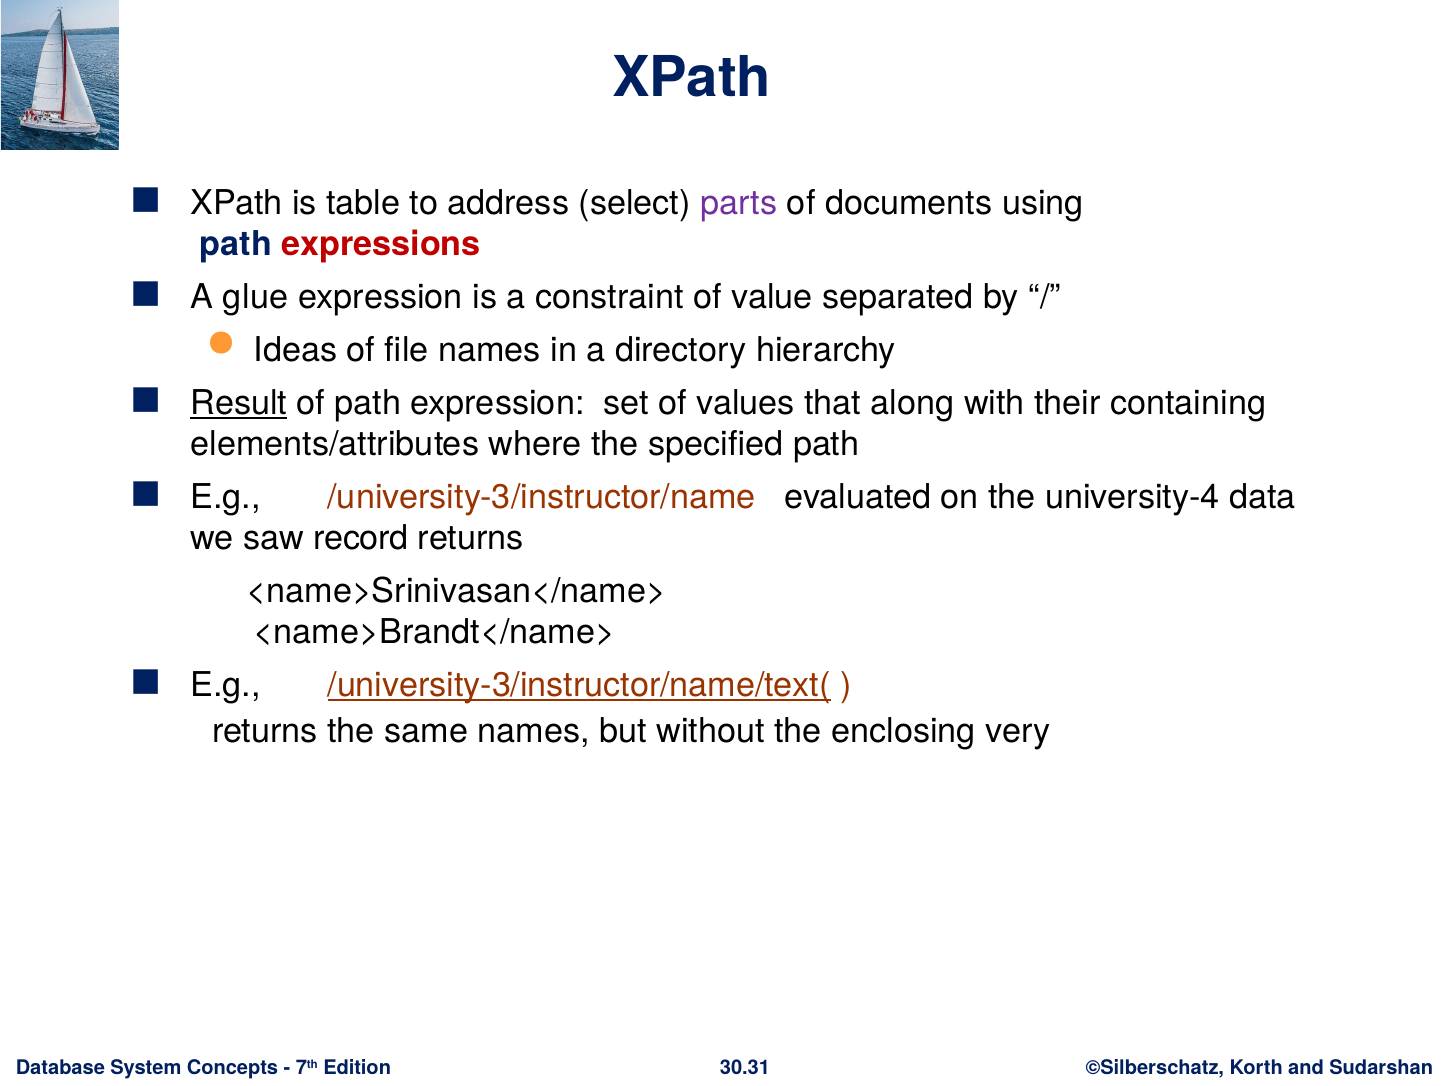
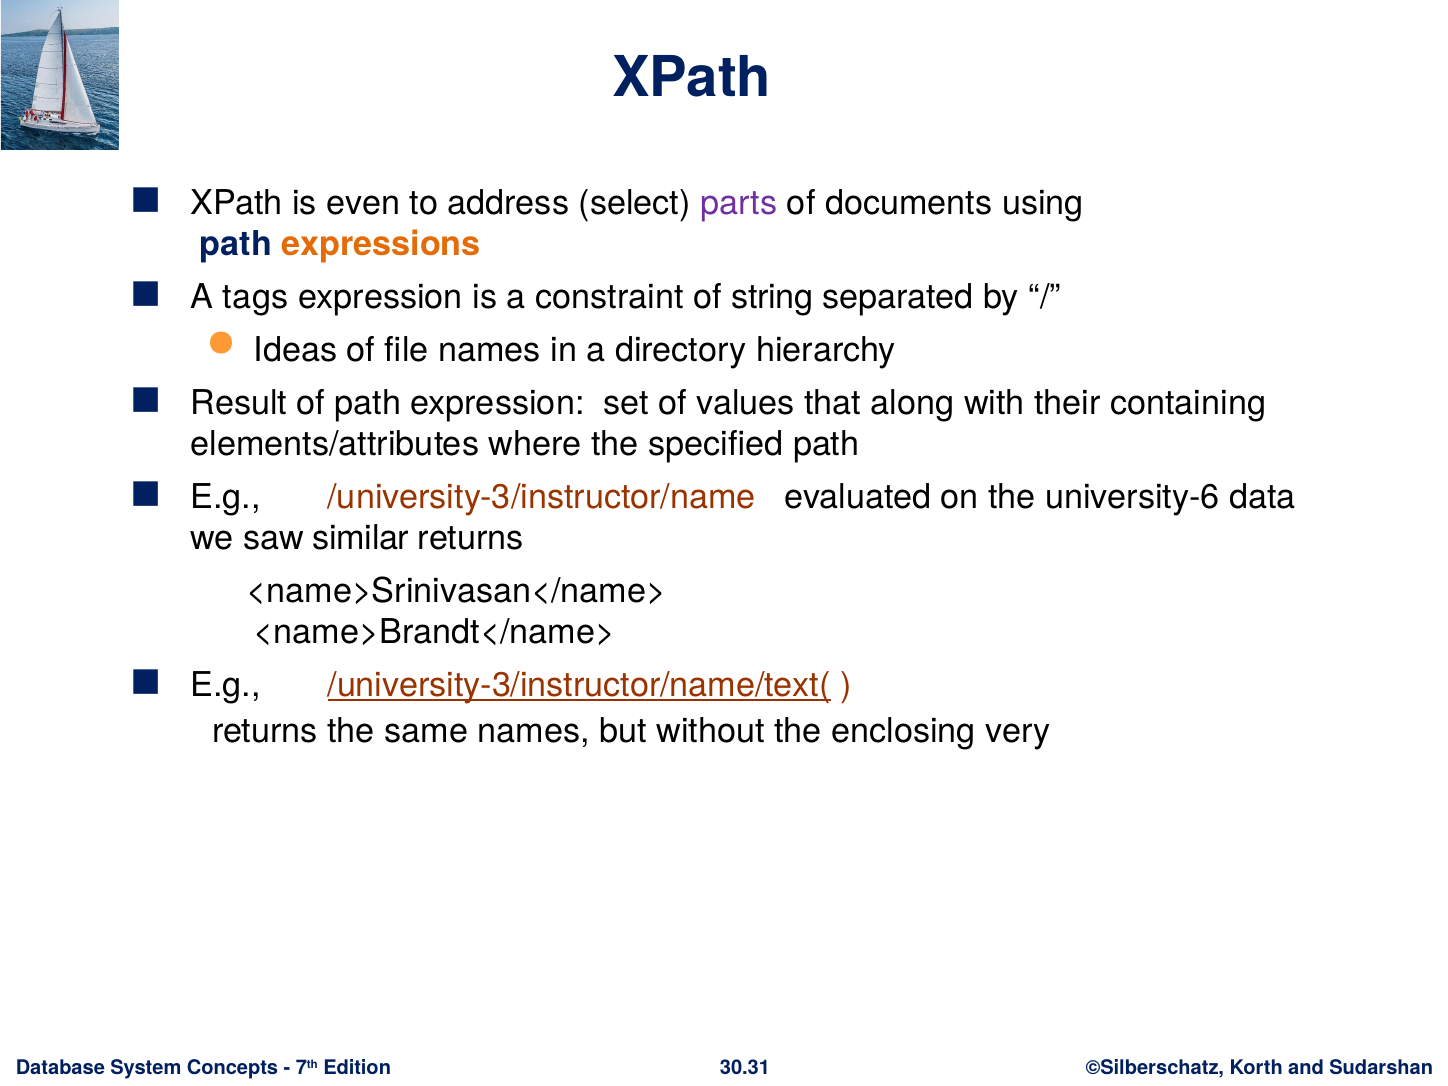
table: table -> even (363, 203)
expressions colour: red -> orange (381, 244)
glue: glue -> tags (256, 297)
value: value -> string (772, 297)
Result underline: present -> none (239, 403)
university-4: university-4 -> university-6 (1133, 498)
record: record -> similar (361, 539)
